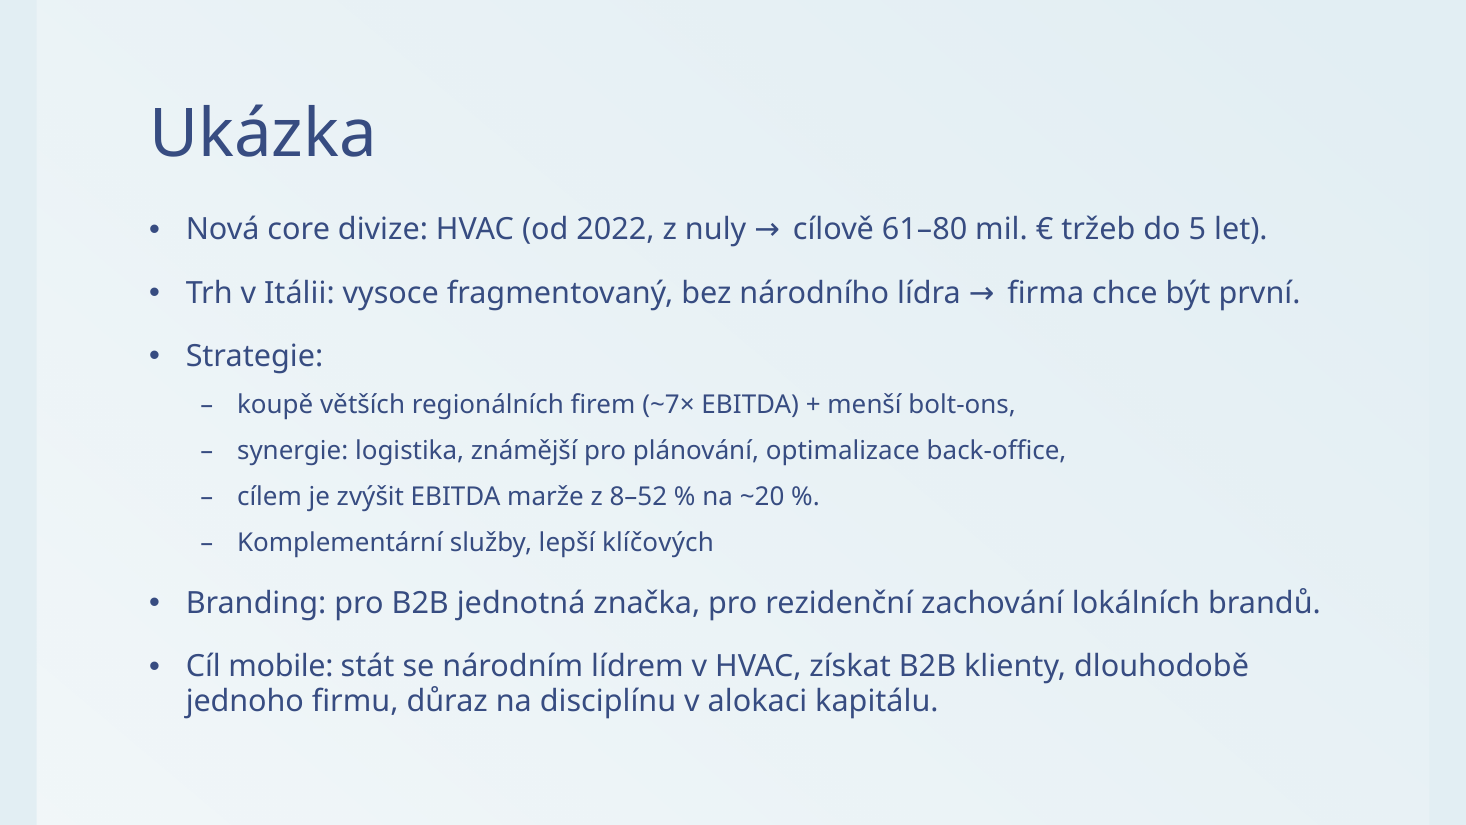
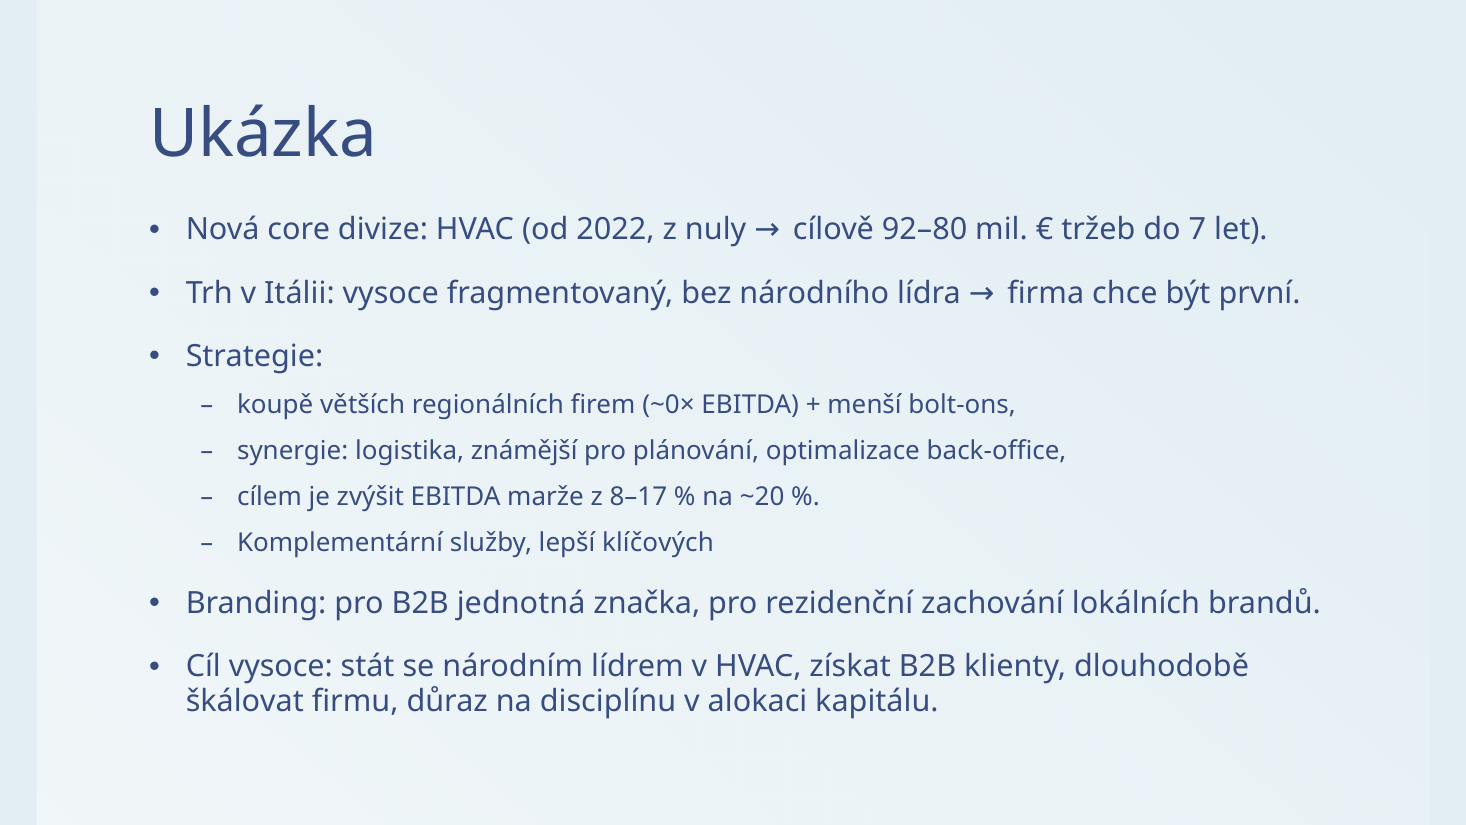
61–80: 61–80 -> 92–80 (925, 230)
5: 5 -> 7 (1197, 230)
~7×: ~7× -> ~0× (668, 405)
8–52: 8–52 -> 8–17 (638, 497)
Cíl mobile: mobile -> vysoce (281, 667)
jednoho: jednoho -> škálovat (245, 702)
